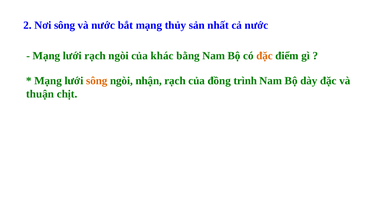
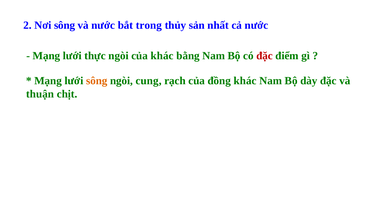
bắt mạng: mạng -> trong (149, 25)
lưới rạch: rạch -> thực (95, 56)
đặc colour: orange -> red (265, 56)
nhận: nhận -> cung (149, 81)
đồng trình: trình -> khác (245, 81)
